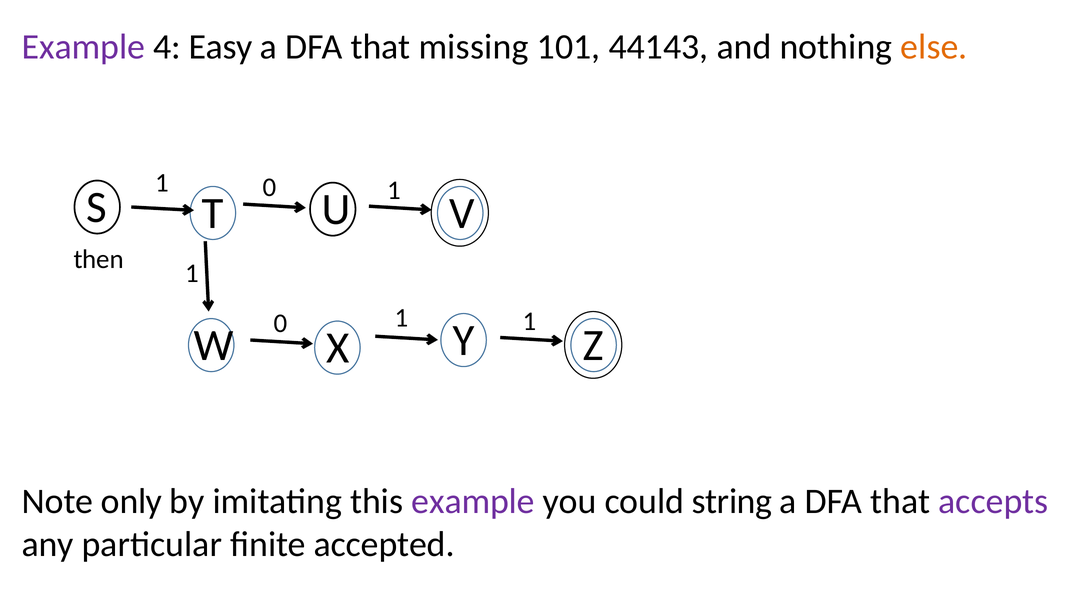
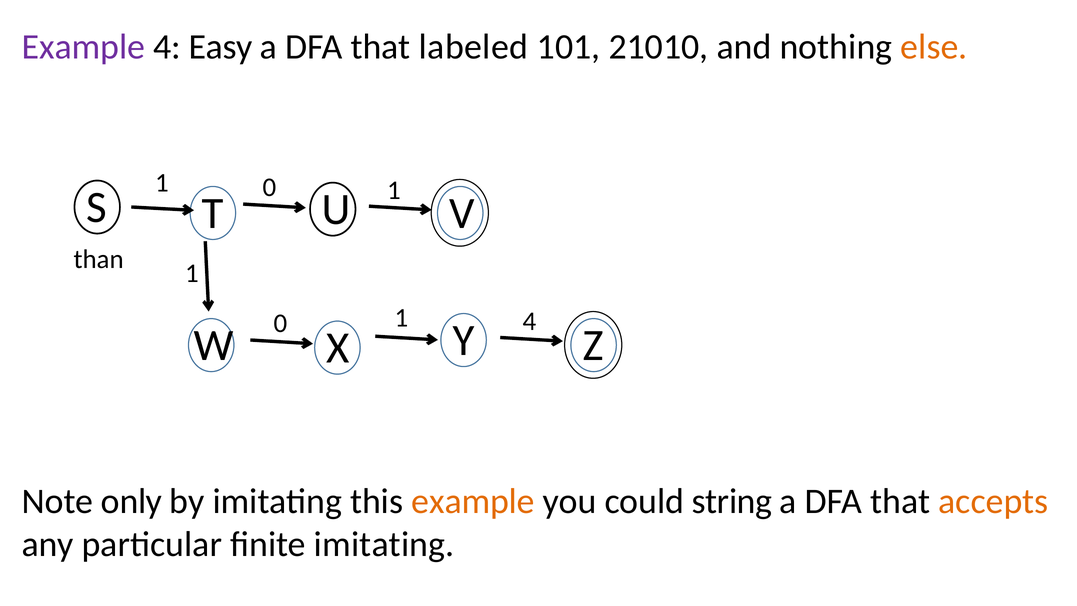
missing: missing -> labeled (473, 47)
44143: 44143 -> 21010 (658, 47)
then: then -> than (99, 259)
1: 1 -> 4 (530, 321)
example colour: purple -> orange (473, 501)
accepts colour: purple -> orange (993, 501)
finite accepted: accepted -> imitating (384, 544)
